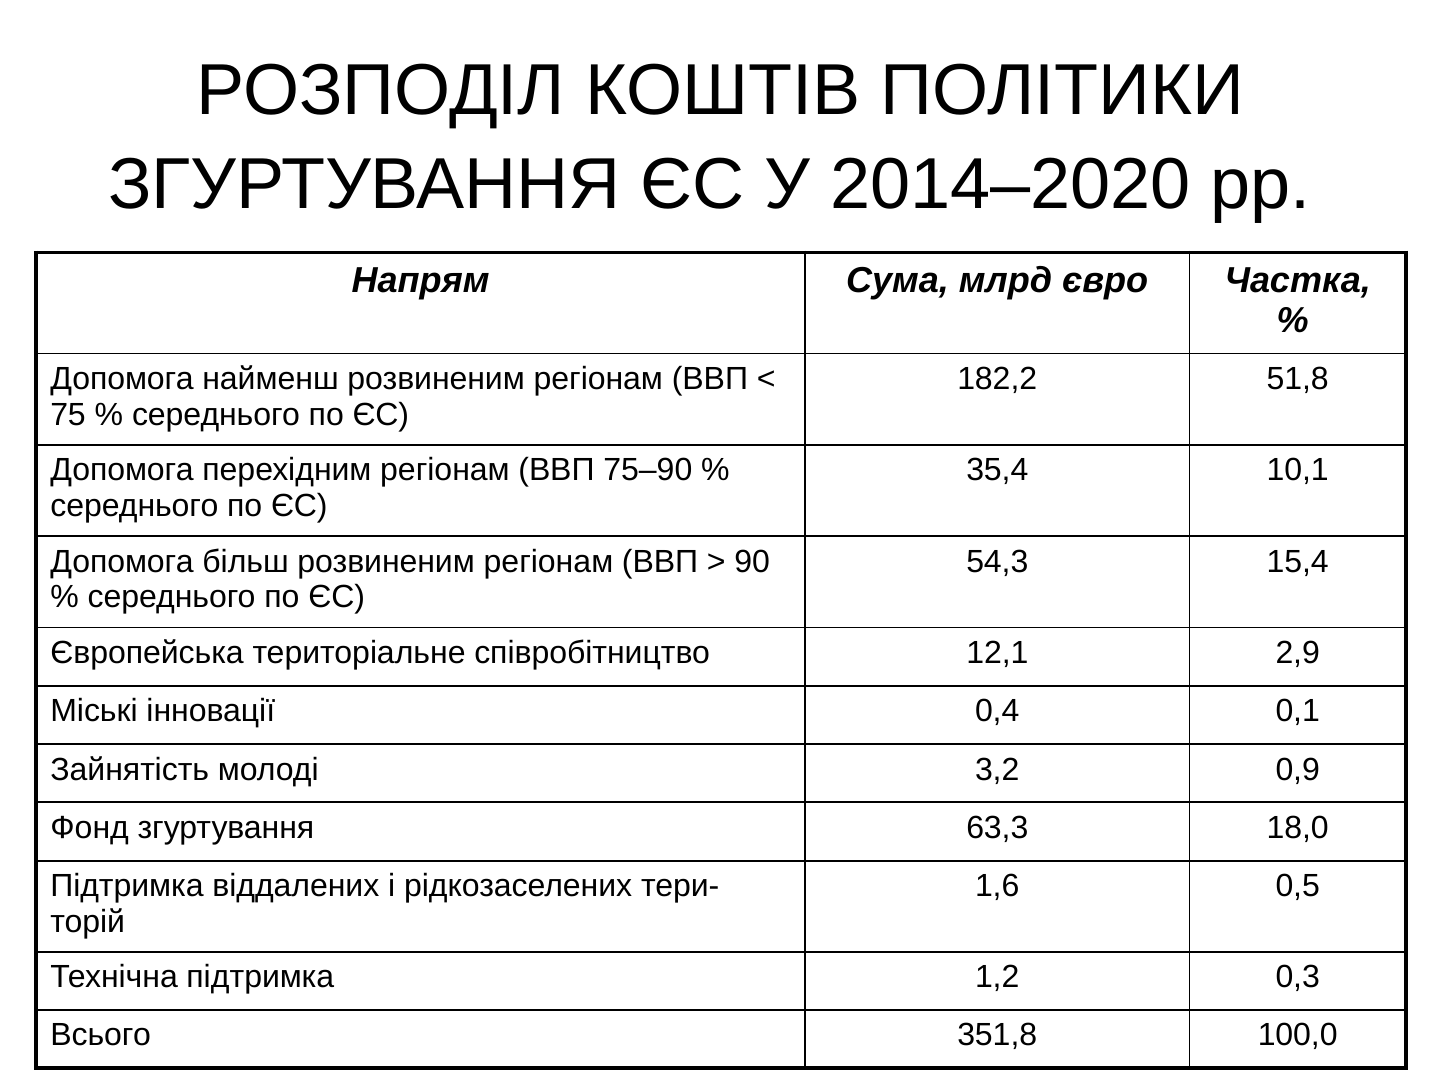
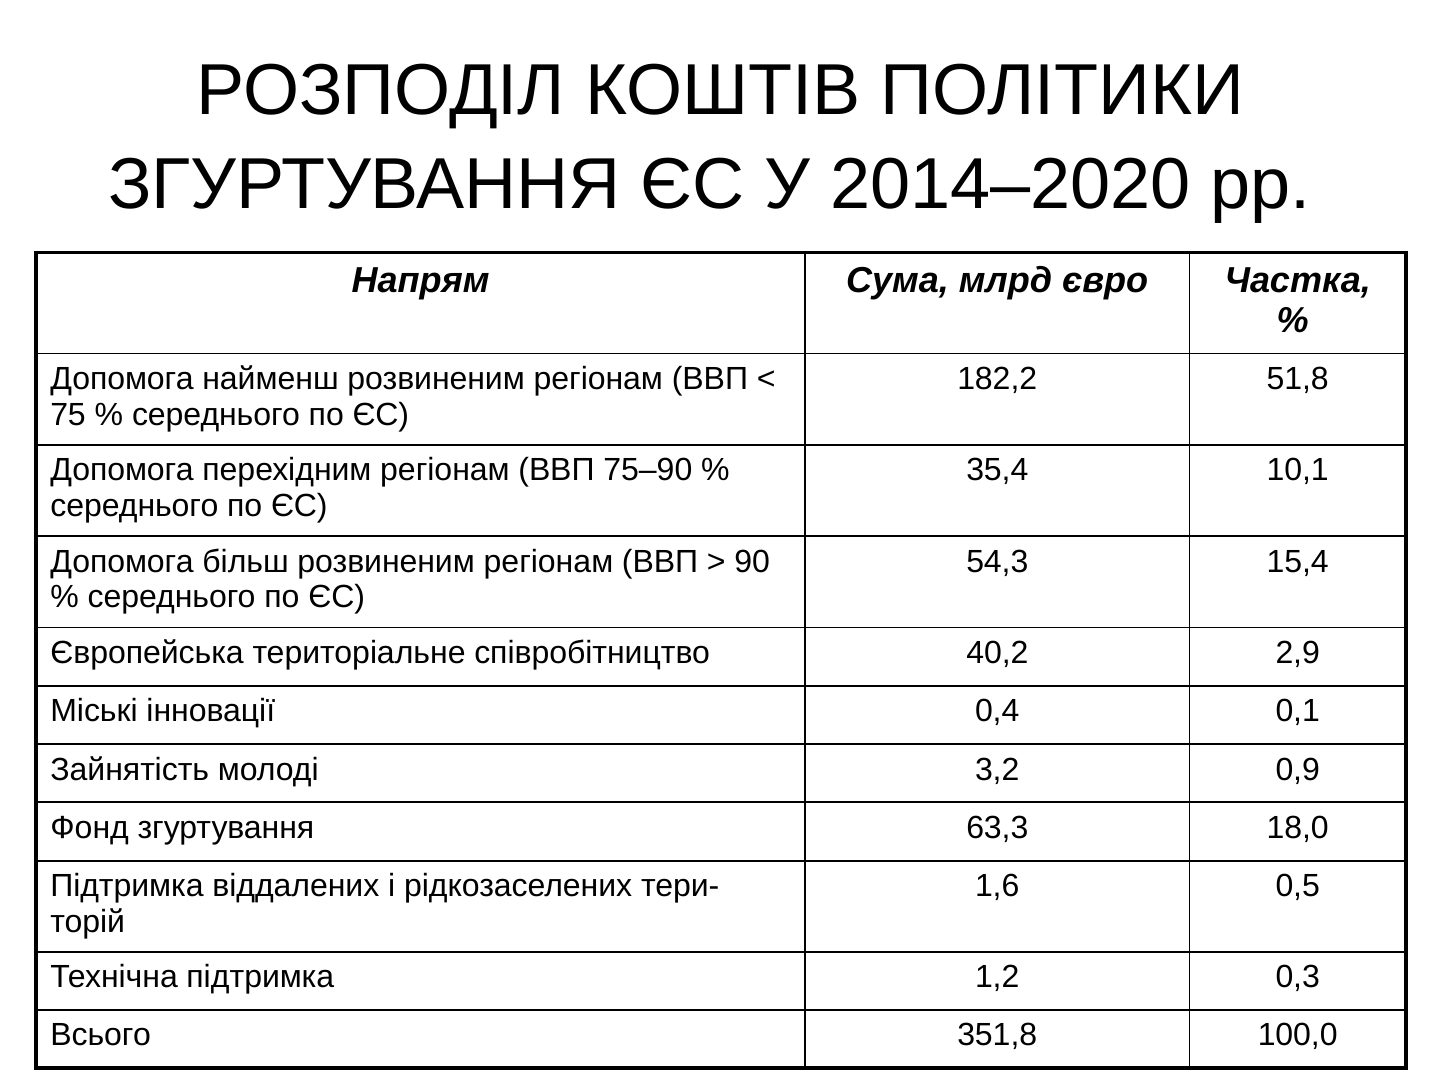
12,1: 12,1 -> 40,2 (997, 653)
